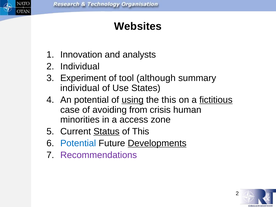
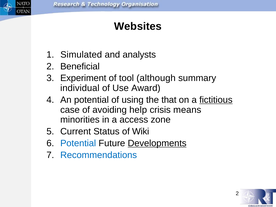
Innovation: Innovation -> Simulated (81, 55)
2 Individual: Individual -> Beneficial (80, 66)
States: States -> Award (146, 88)
using underline: present -> none (133, 100)
the this: this -> that (169, 100)
from: from -> help (138, 110)
human: human -> means (187, 110)
Status underline: present -> none (106, 131)
of This: This -> Wiki (141, 131)
Recommendations colour: purple -> blue (99, 155)
